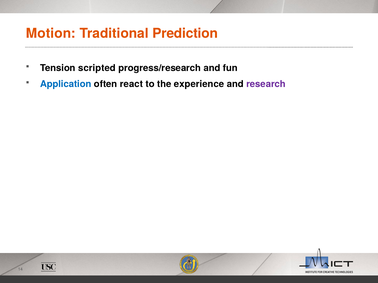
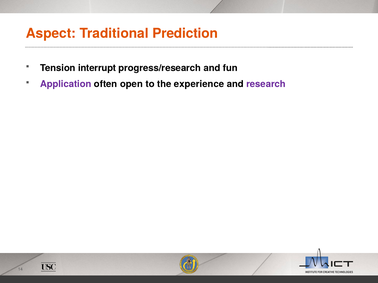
Motion: Motion -> Aspect (51, 34)
scripted: scripted -> interrupt (97, 68)
Application colour: blue -> purple (66, 84)
react: react -> open (131, 84)
